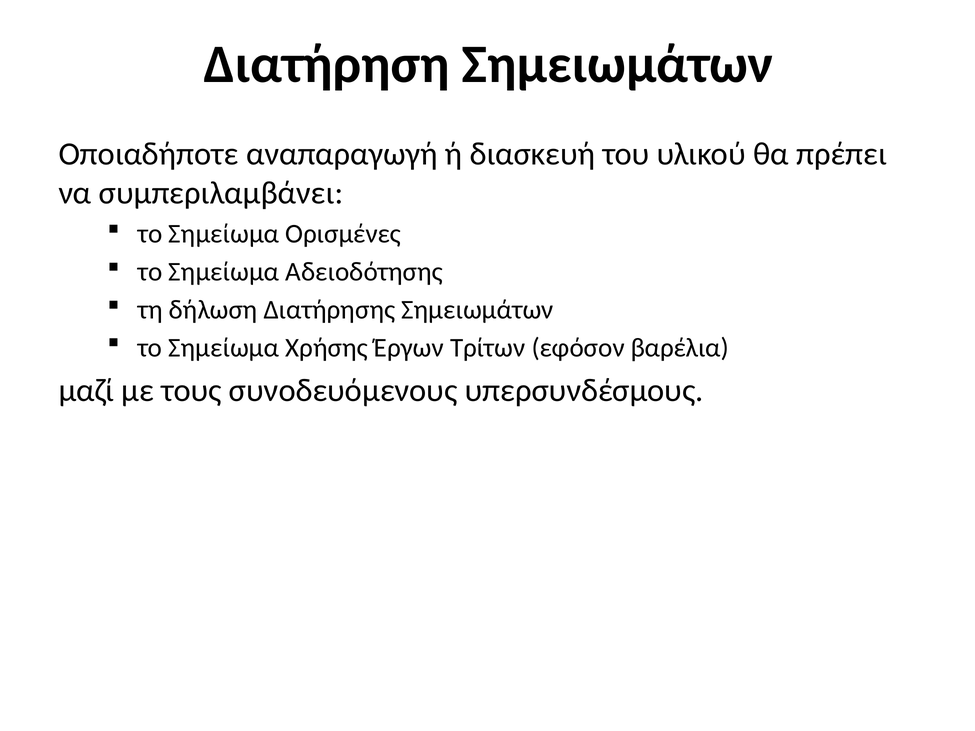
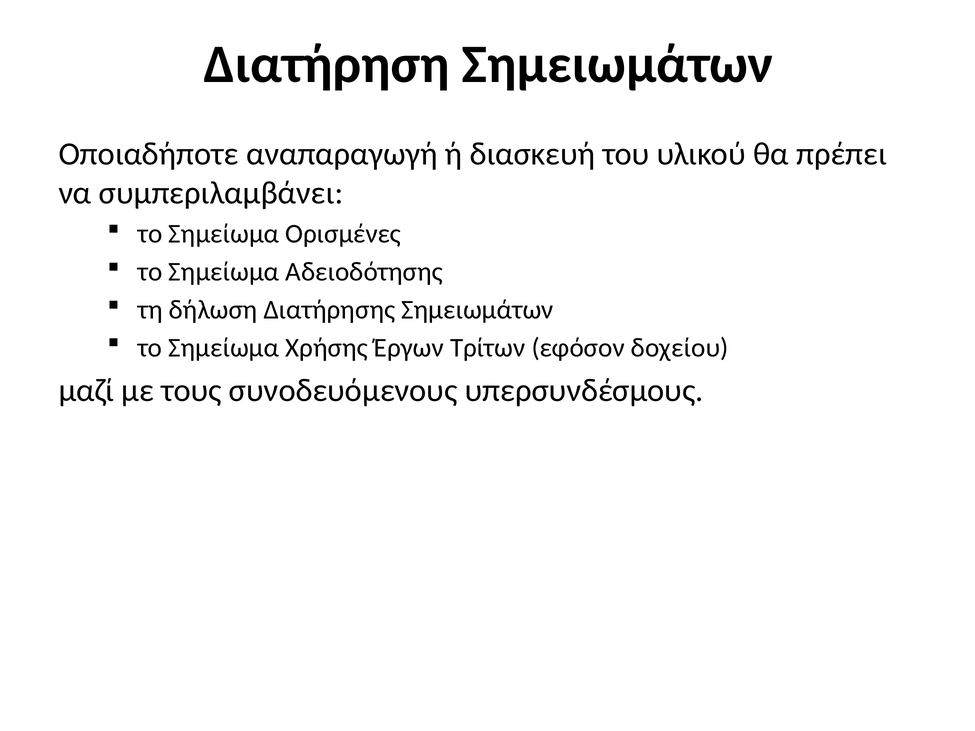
βαρέλια: βαρέλια -> δοχείου (680, 348)
